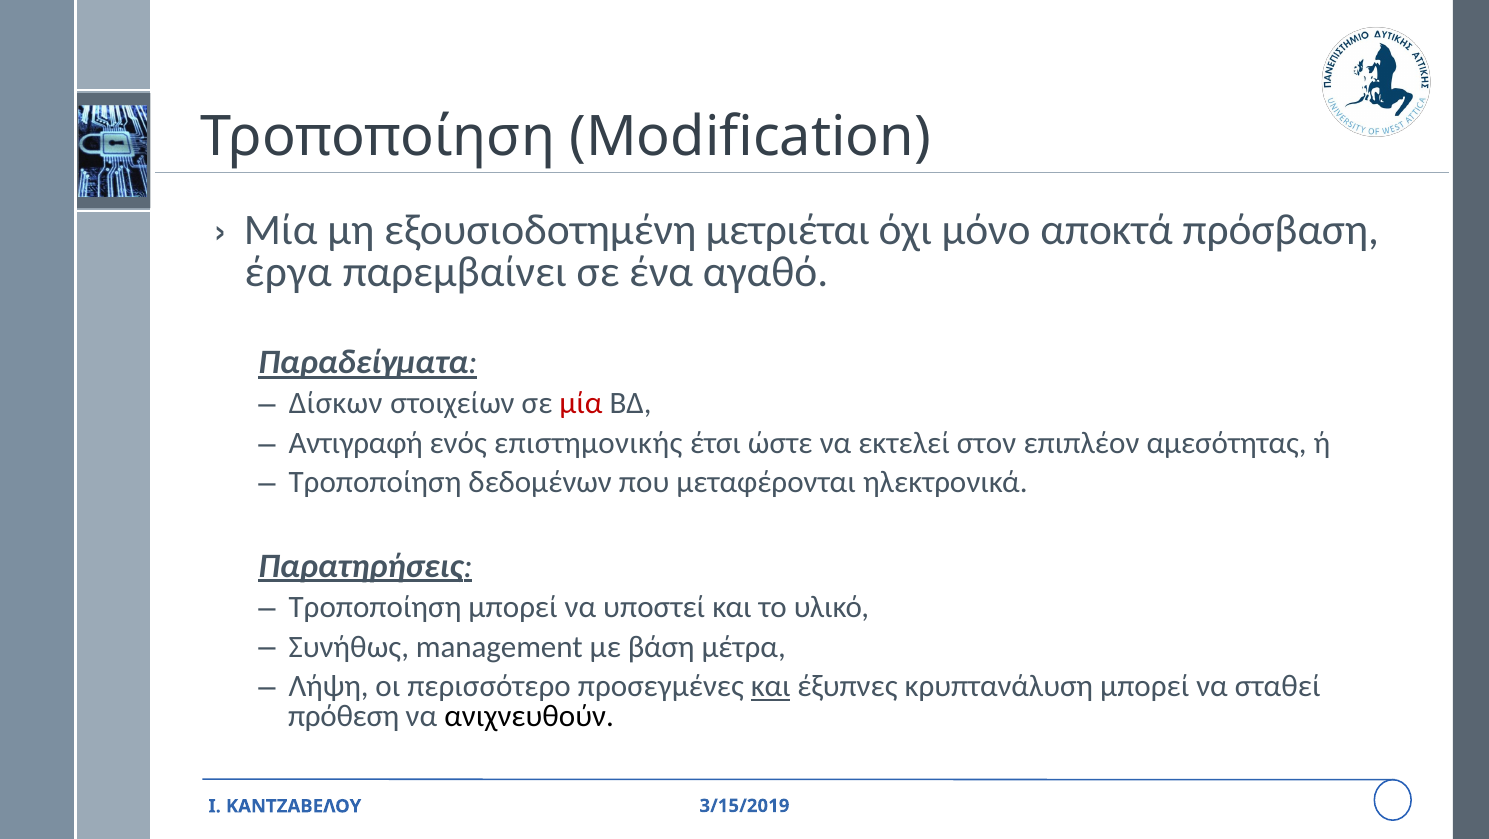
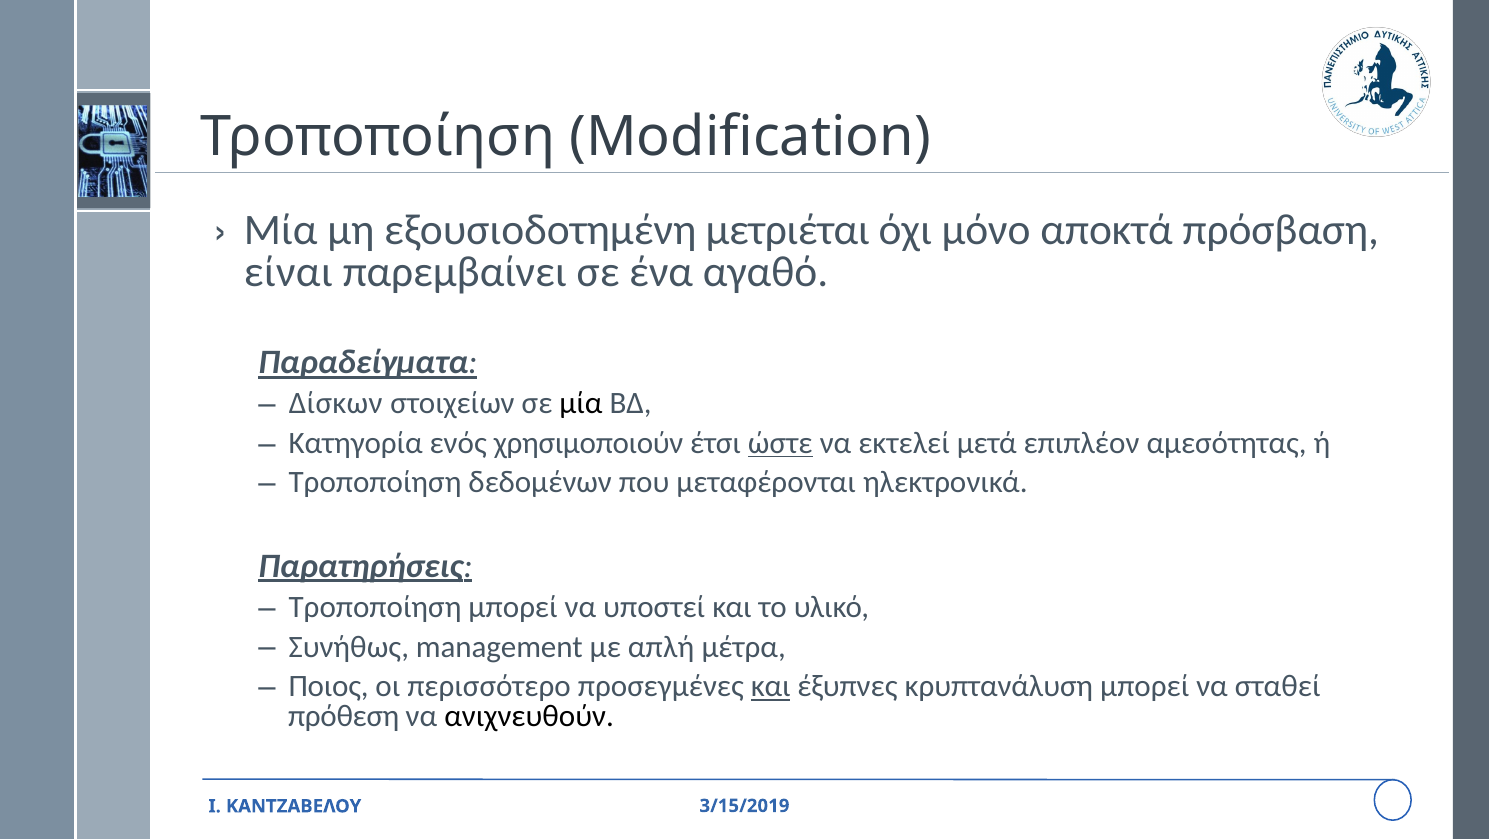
έργα: έργα -> είναι (288, 272)
μία colour: red -> black (581, 403)
Αντιγραφή: Αντιγραφή -> Κατηγορία (356, 443)
επιστημονικής: επιστημονικής -> χρησιμοποιούν (589, 443)
ώστε underline: none -> present (780, 443)
στον: στον -> μετά (987, 443)
βάση: βάση -> απλή (661, 646)
Λήψη: Λήψη -> Ποιος (329, 686)
